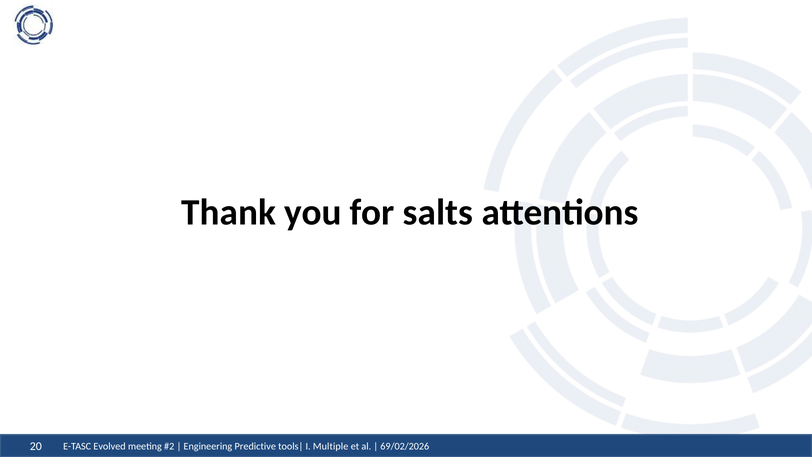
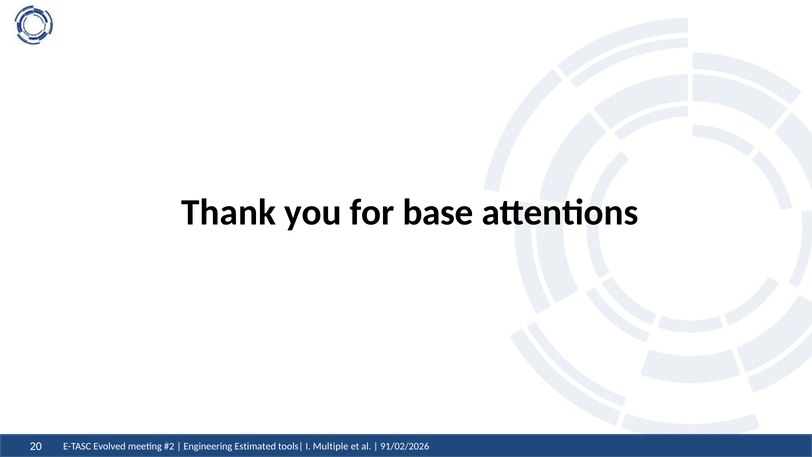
salts: salts -> base (438, 212)
Predictive: Predictive -> Estimated (255, 446)
69/02/2026: 69/02/2026 -> 91/02/2026 (405, 446)
